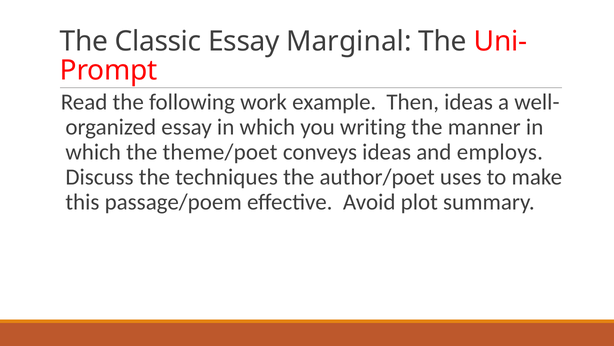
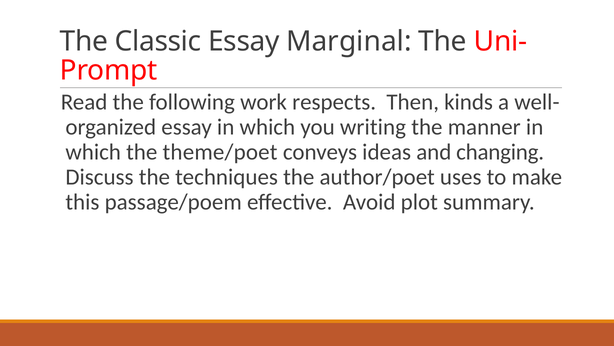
example: example -> respects (334, 102)
Then ideas: ideas -> kinds (469, 102)
employs: employs -> changing (500, 152)
